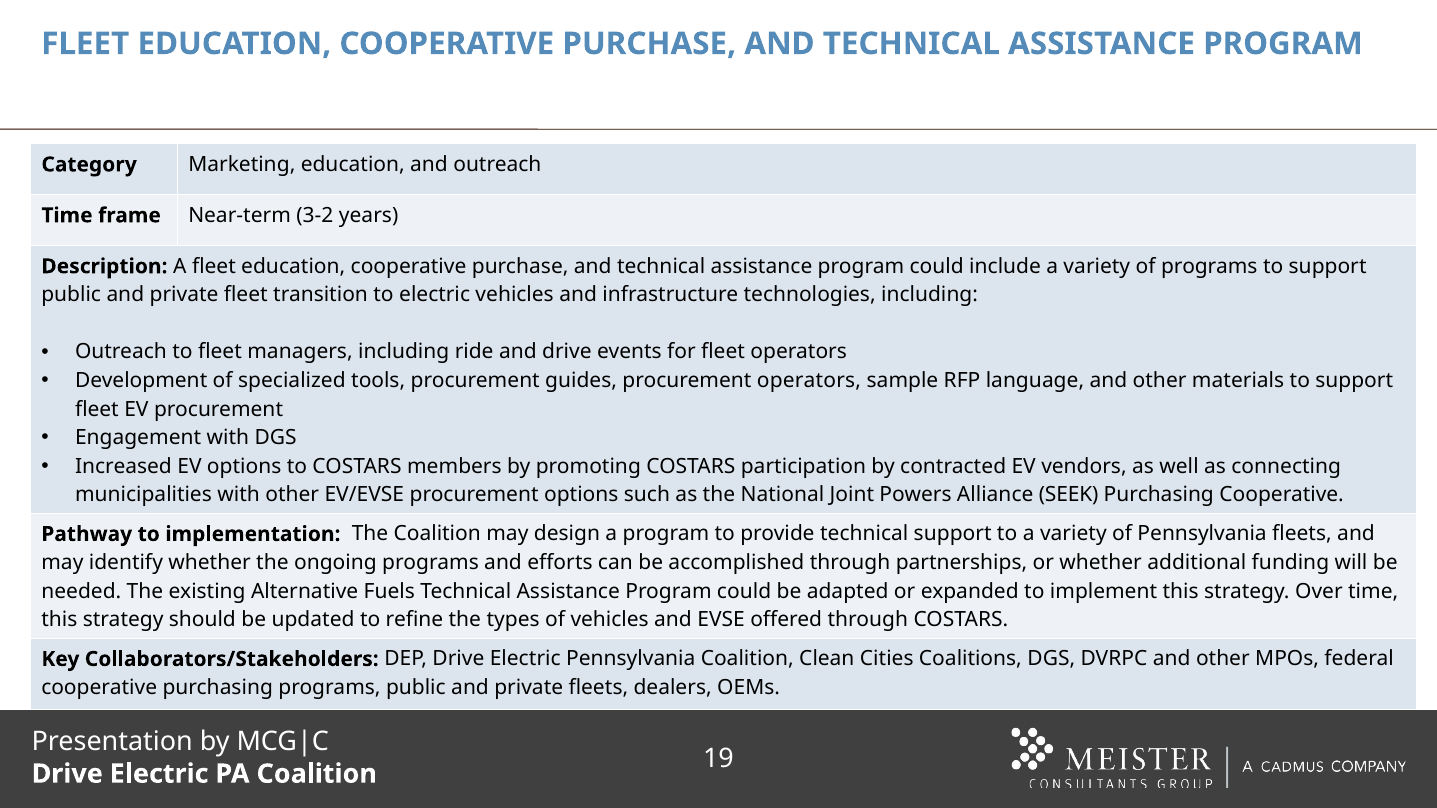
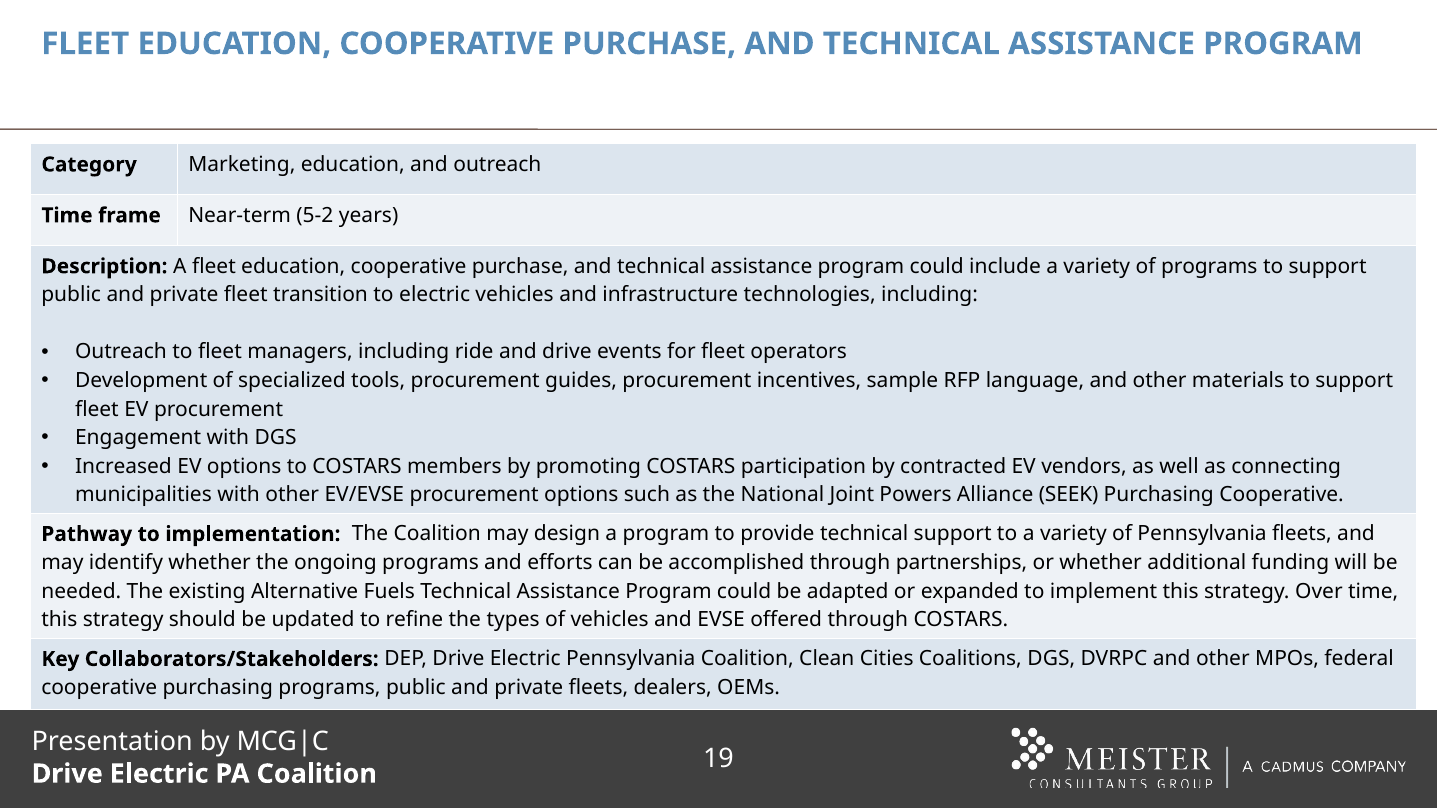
3-2: 3-2 -> 5-2 (315, 216)
procurement operators: operators -> incentives (809, 381)
